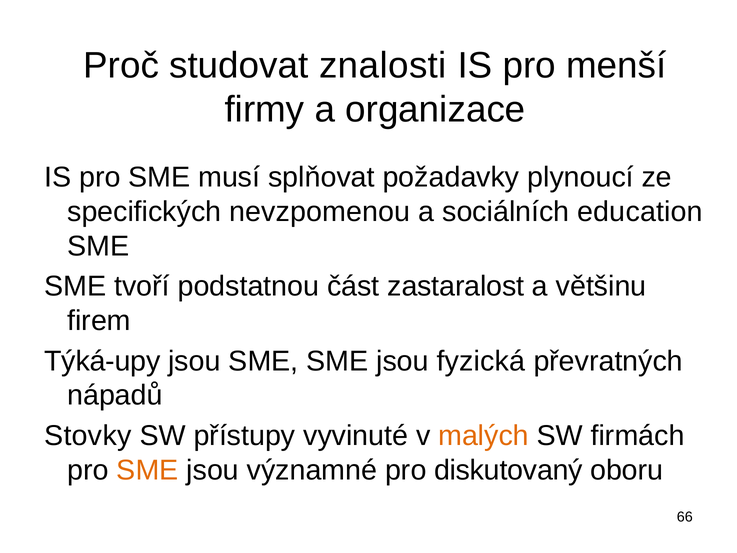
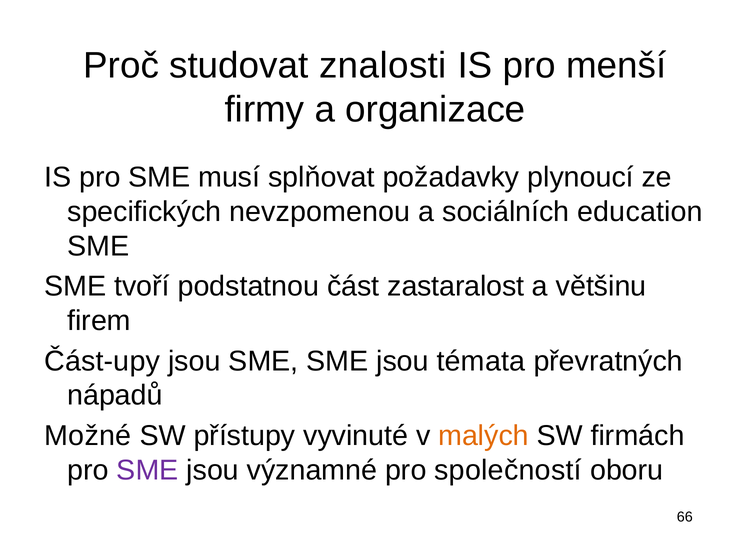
Týká-upy: Týká-upy -> Část-upy (102, 361)
fyzická: fyzická -> témata (481, 361)
Stovky: Stovky -> Možné (88, 435)
SME colour: orange -> purple (147, 470)
diskutovaný: diskutovaný -> společností (508, 470)
